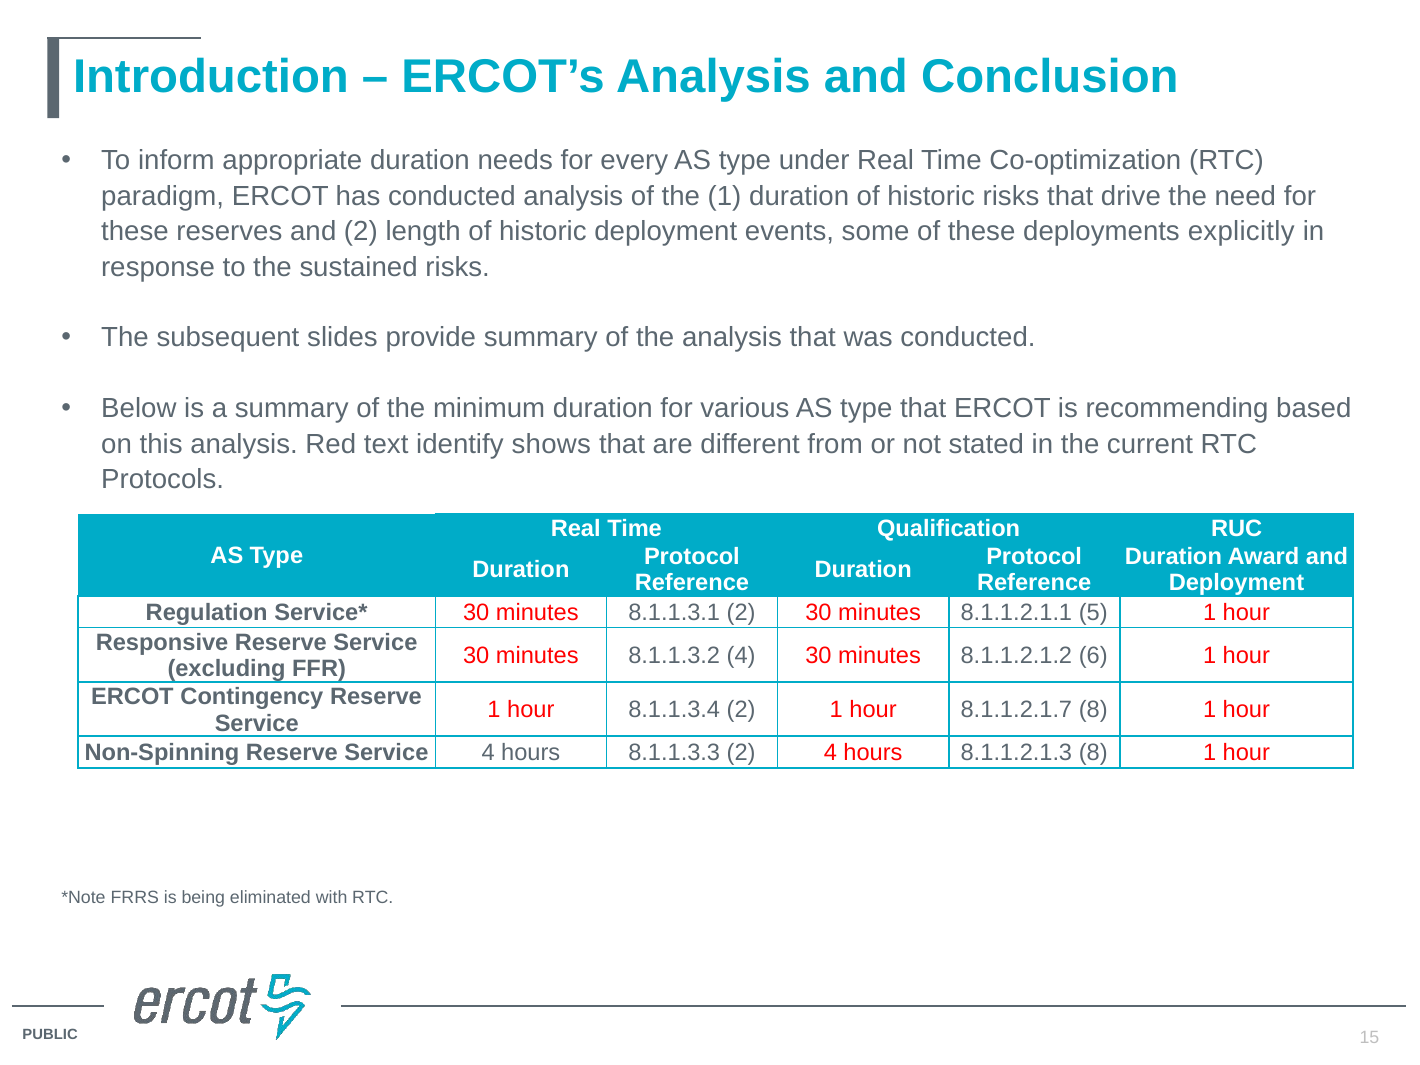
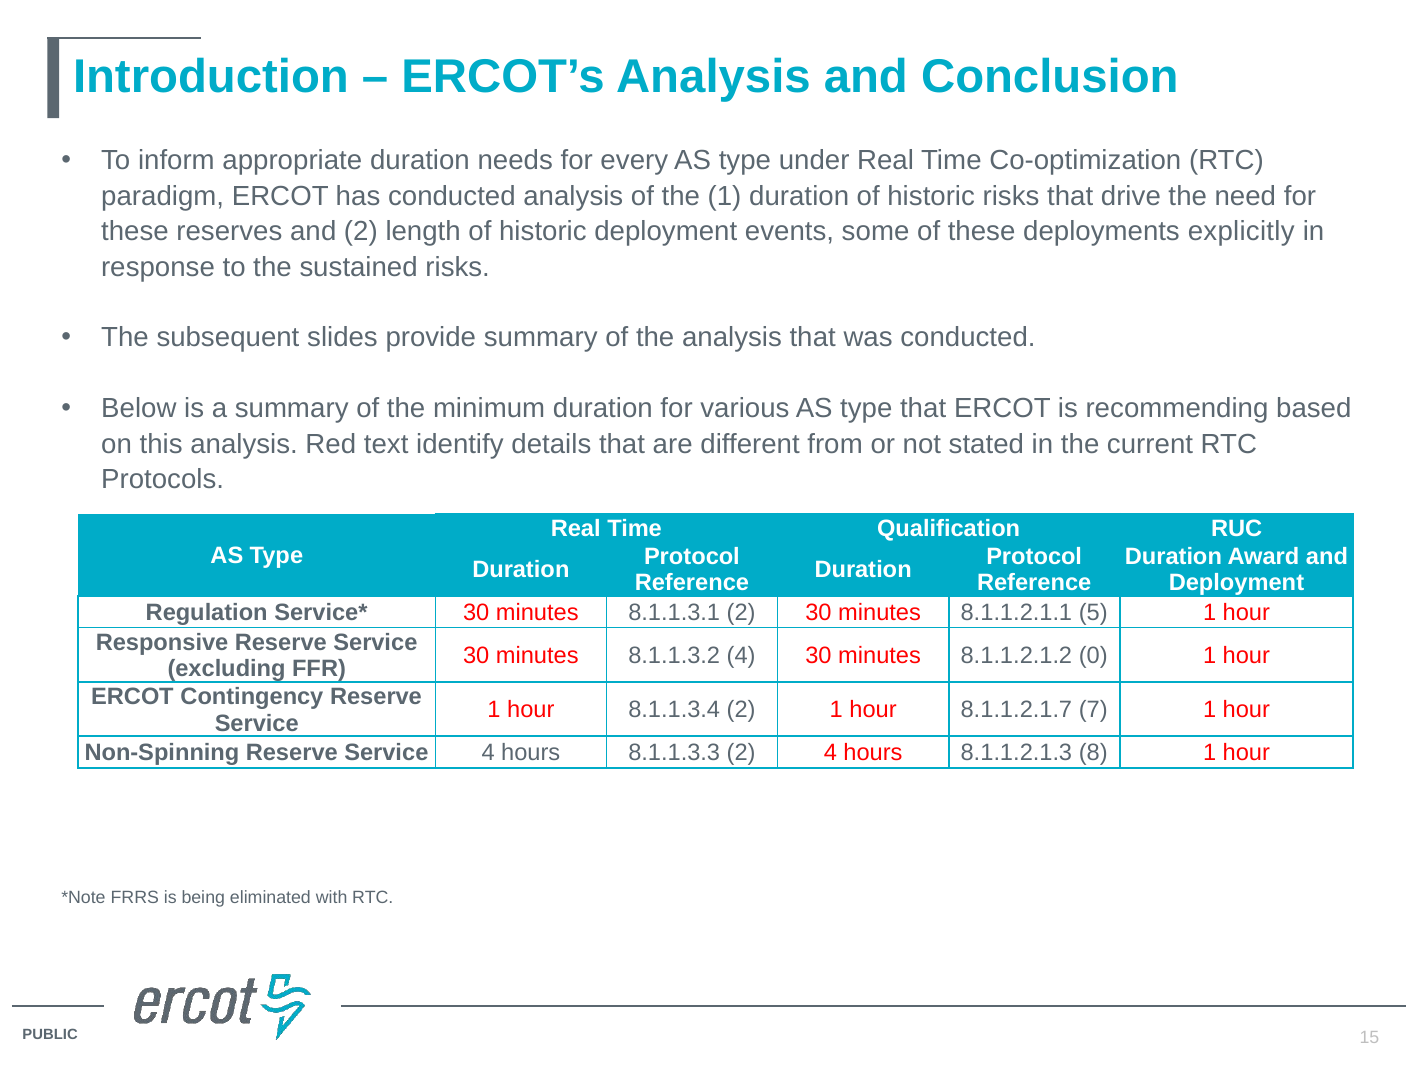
identify shows: shows -> details (551, 444)
6: 6 -> 0 (1093, 656)
8.1.1.2.1.7 8: 8 -> 7 (1093, 710)
